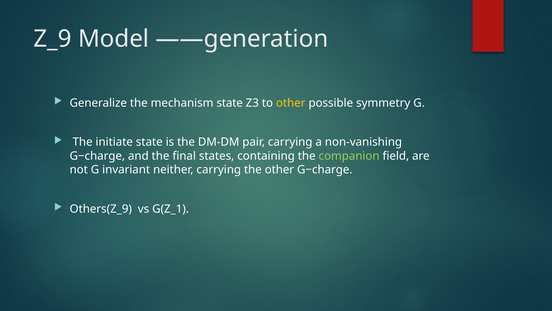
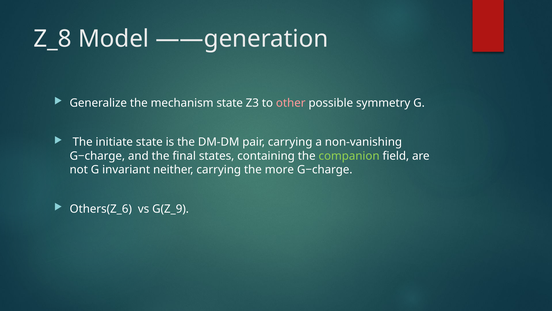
Z_9: Z_9 -> Z_8 (53, 39)
other colour: yellow -> pink (291, 103)
the other: other -> more (279, 169)
Others(Z_9: Others(Z_9 -> Others(Z_6 (101, 209)
G(Z_1: G(Z_1 -> G(Z_9 (171, 209)
